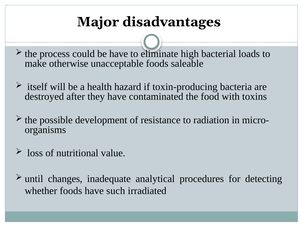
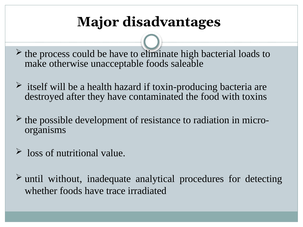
changes: changes -> without (65, 179)
such: such -> trace (116, 191)
